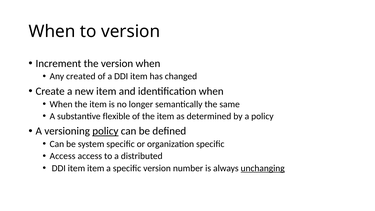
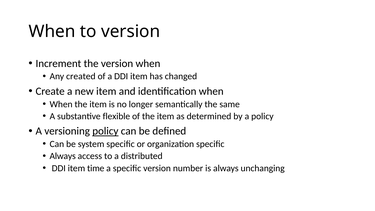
Access: Access -> Always (63, 156)
item item: item -> time (96, 168)
unchanging underline: present -> none (263, 168)
